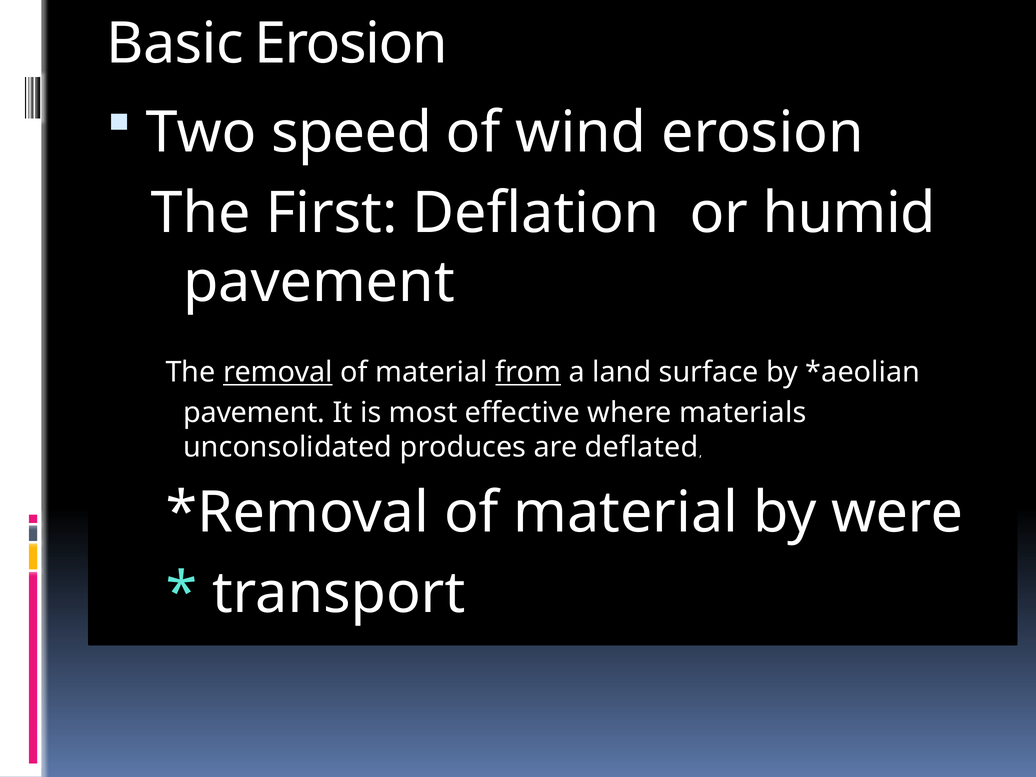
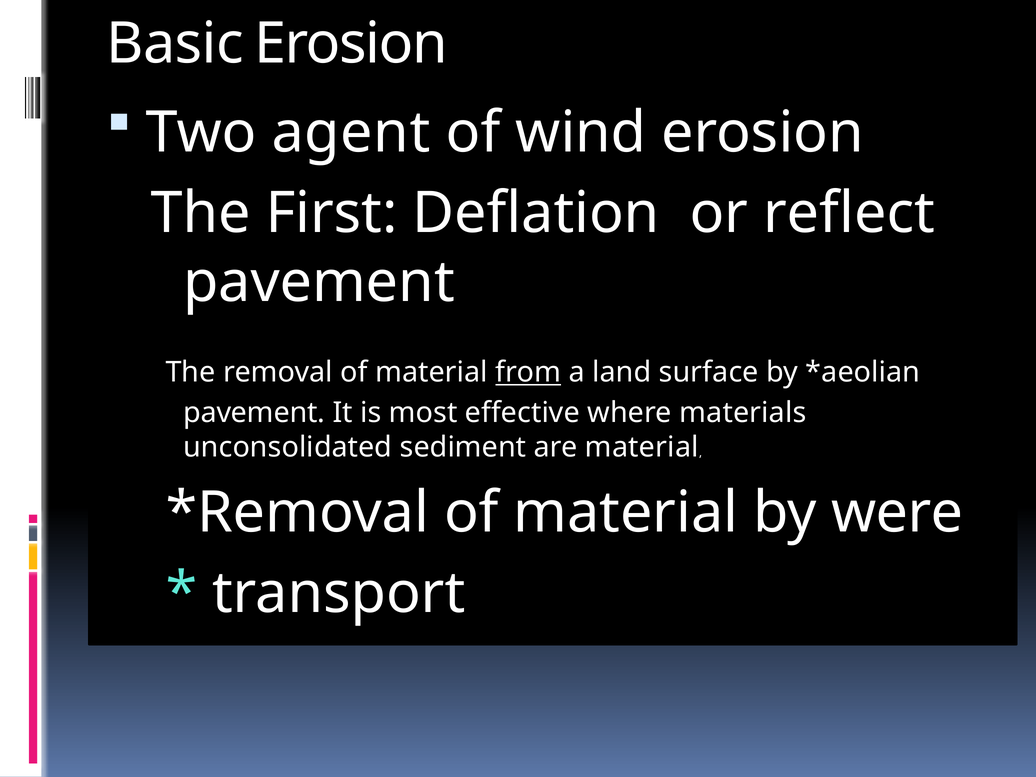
speed: speed -> agent (351, 133)
humid: humid -> reflect (849, 213)
removal underline: present -> none (278, 372)
produces: produces -> sediment (463, 447)
are deflated: deflated -> material (642, 447)
